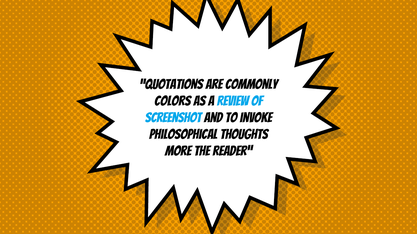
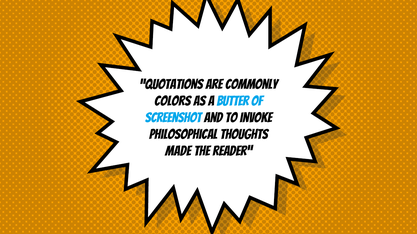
review: review -> butter (233, 102)
more: more -> made (178, 152)
